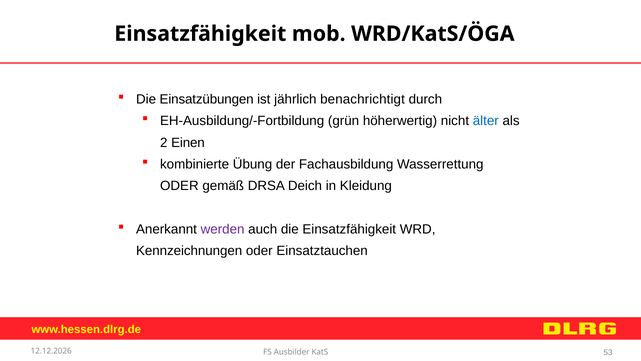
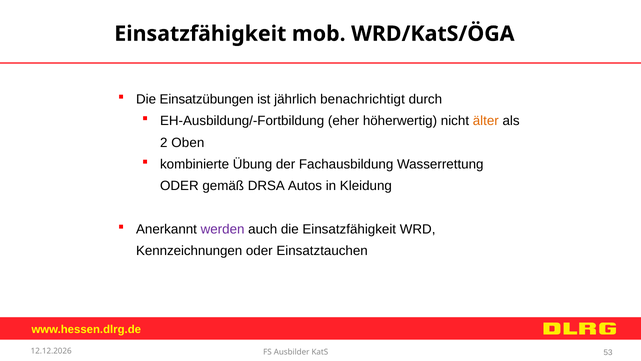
grün: grün -> eher (344, 121)
älter colour: blue -> orange (486, 121)
Einen: Einen -> Oben (188, 142)
Deich: Deich -> Autos (305, 186)
